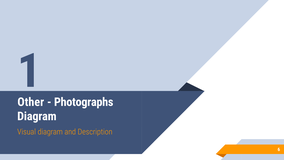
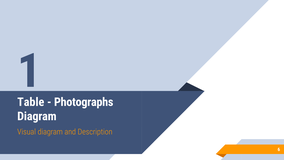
Other: Other -> Table (31, 102)
